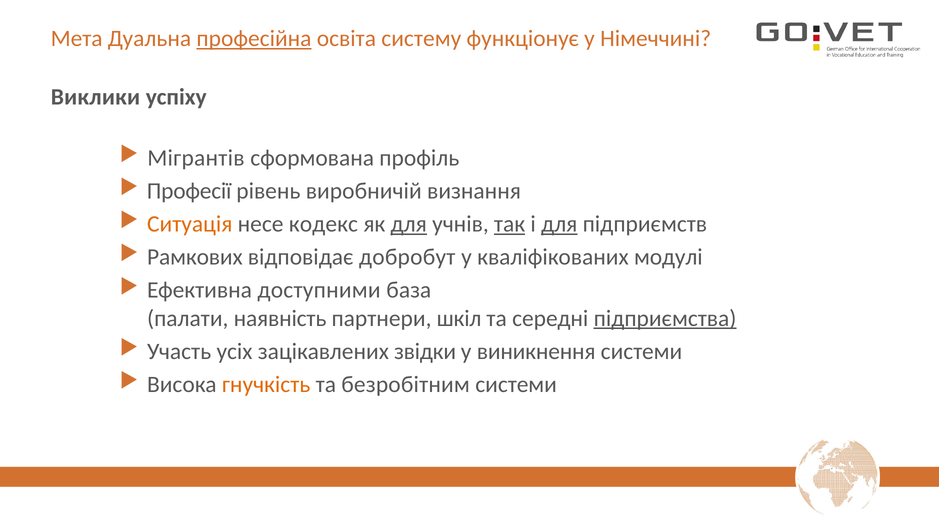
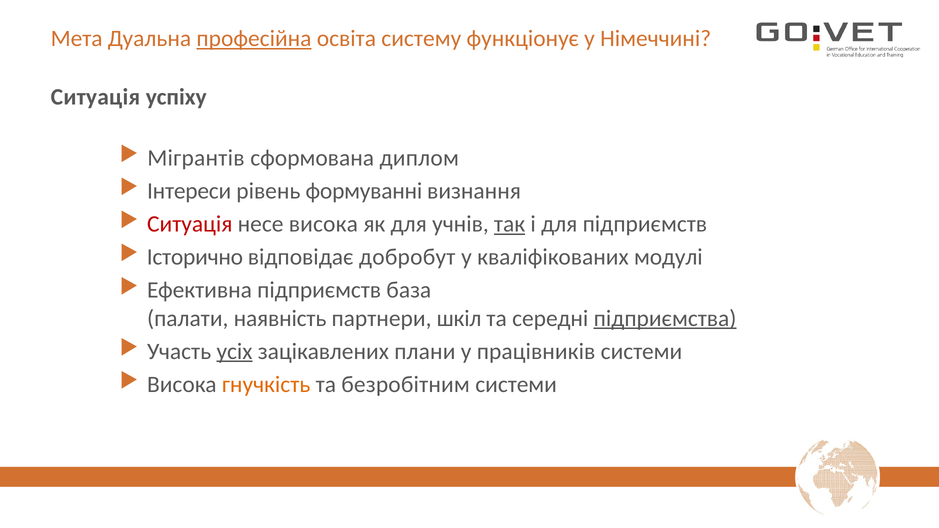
Виклики: Виклики -> Ситуація (95, 97)
профіль: профіль -> диплом (419, 158)
Професії: Професії -> Інтереси (189, 191)
виробничій: виробничій -> формуванні (364, 191)
Ситуація colour: orange -> red (190, 224)
несе кодекс: кодекс -> висока (323, 224)
для underline: present -> none (409, 224)
для underline: present -> none (559, 224)
Рамкових: Рамкових -> Історично (195, 257)
Ефективна доступними: доступними -> підприємств (319, 290)
усіх underline: none -> present (235, 351)
звідки: звідки -> плани (425, 351)
виникнення: виникнення -> працівників (536, 351)
